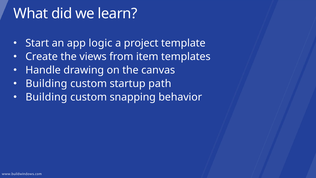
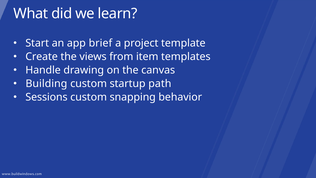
logic: logic -> brief (100, 43)
Building: Building -> Sessions (46, 97)
